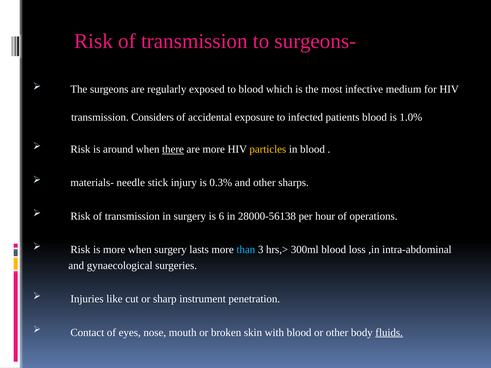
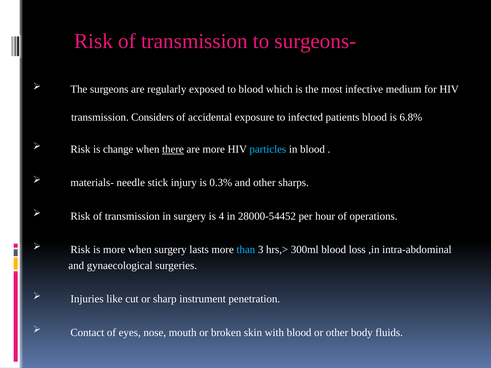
1.0%: 1.0% -> 6.8% (411, 117)
around: around -> change (118, 149)
particles colour: yellow -> light blue (268, 149)
6: 6 -> 4 (221, 216)
28000-56138: 28000-56138 -> 28000-54452 (267, 216)
fluids underline: present -> none (389, 333)
